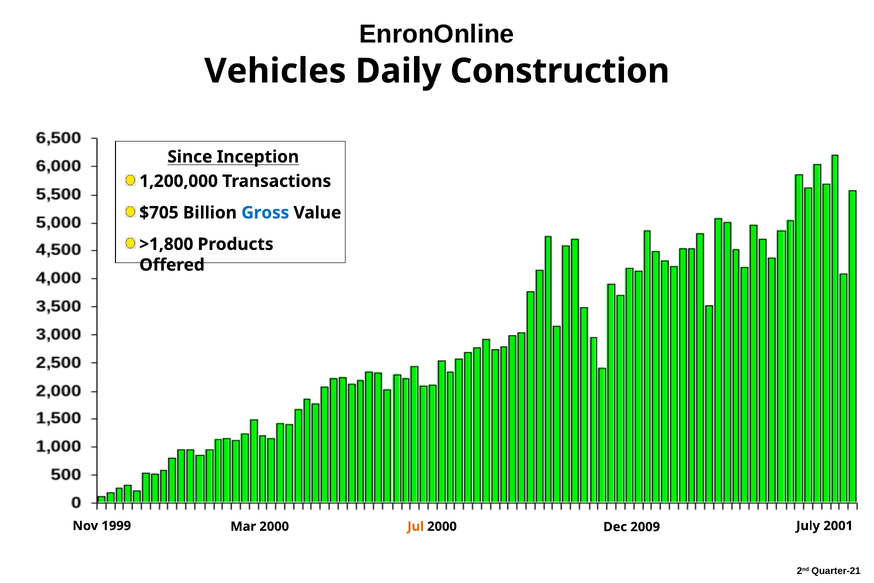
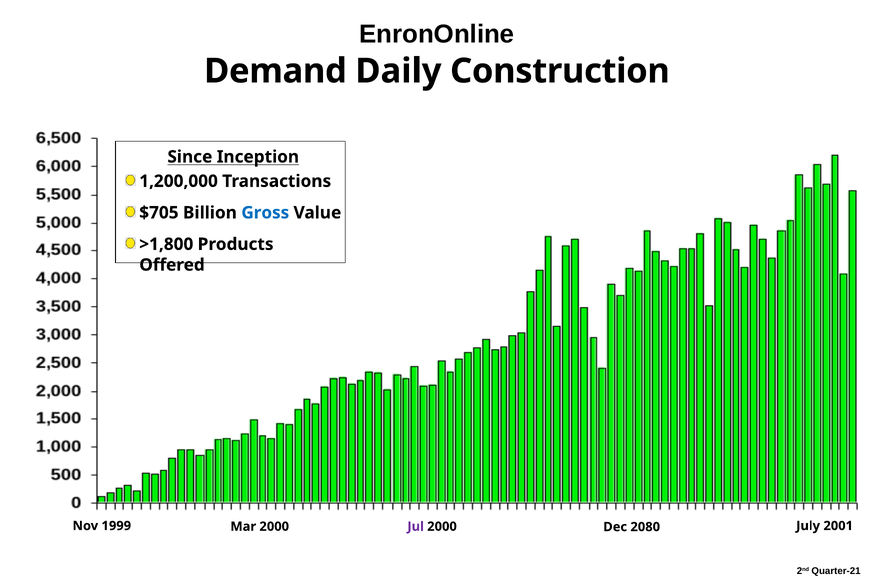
Vehicles: Vehicles -> Demand (275, 71)
Jul colour: orange -> purple (416, 526)
2009: 2009 -> 2080 (645, 527)
